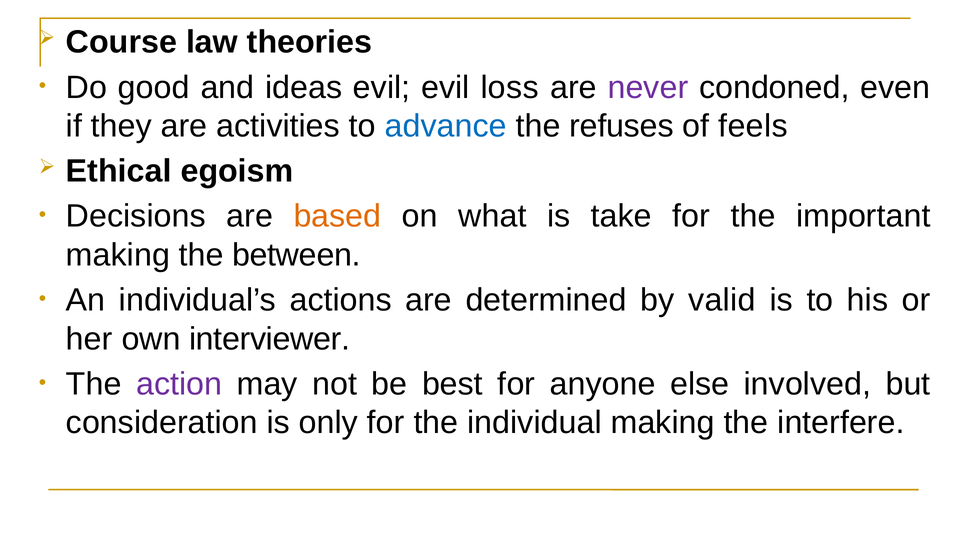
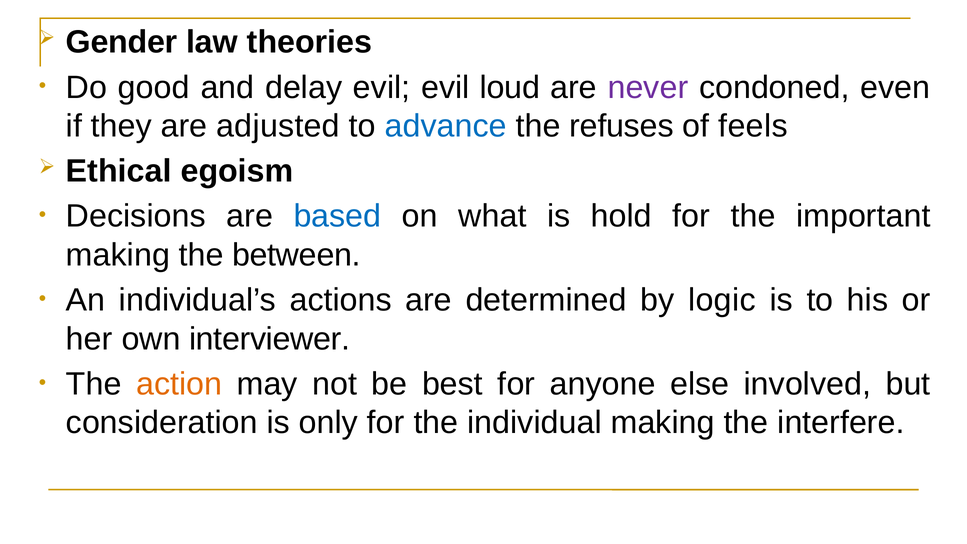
Course: Course -> Gender (122, 42)
ideas: ideas -> delay (304, 87)
loss: loss -> loud (510, 87)
activities: activities -> adjusted (278, 126)
based colour: orange -> blue (337, 216)
take: take -> hold (621, 216)
valid: valid -> logic (722, 300)
action colour: purple -> orange (179, 384)
